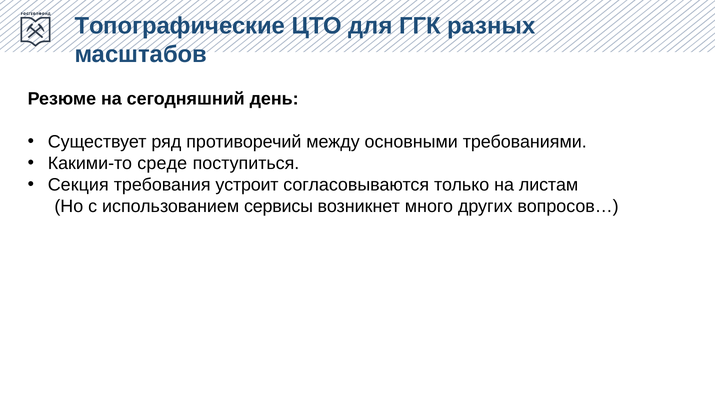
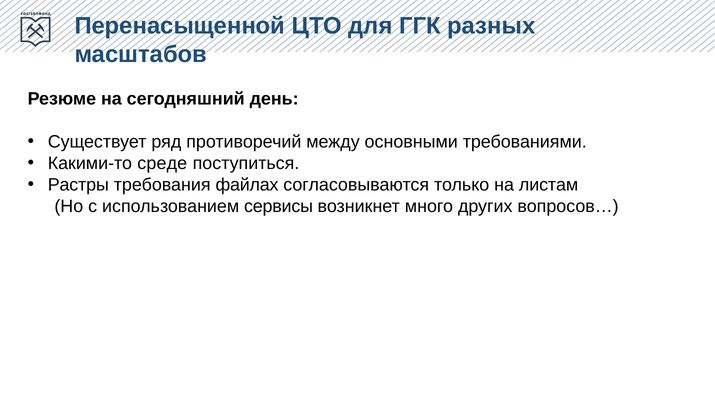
Топографические: Топографические -> Перенасыщенной (180, 26)
Секция: Секция -> Растры (78, 185)
устроит: устроит -> файлах (247, 185)
